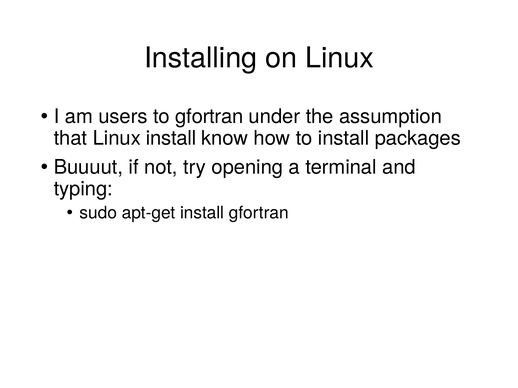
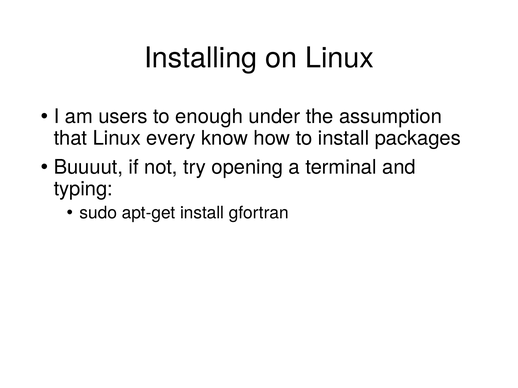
to gfortran: gfortran -> enough (209, 117)
Linux install: install -> every (171, 139)
